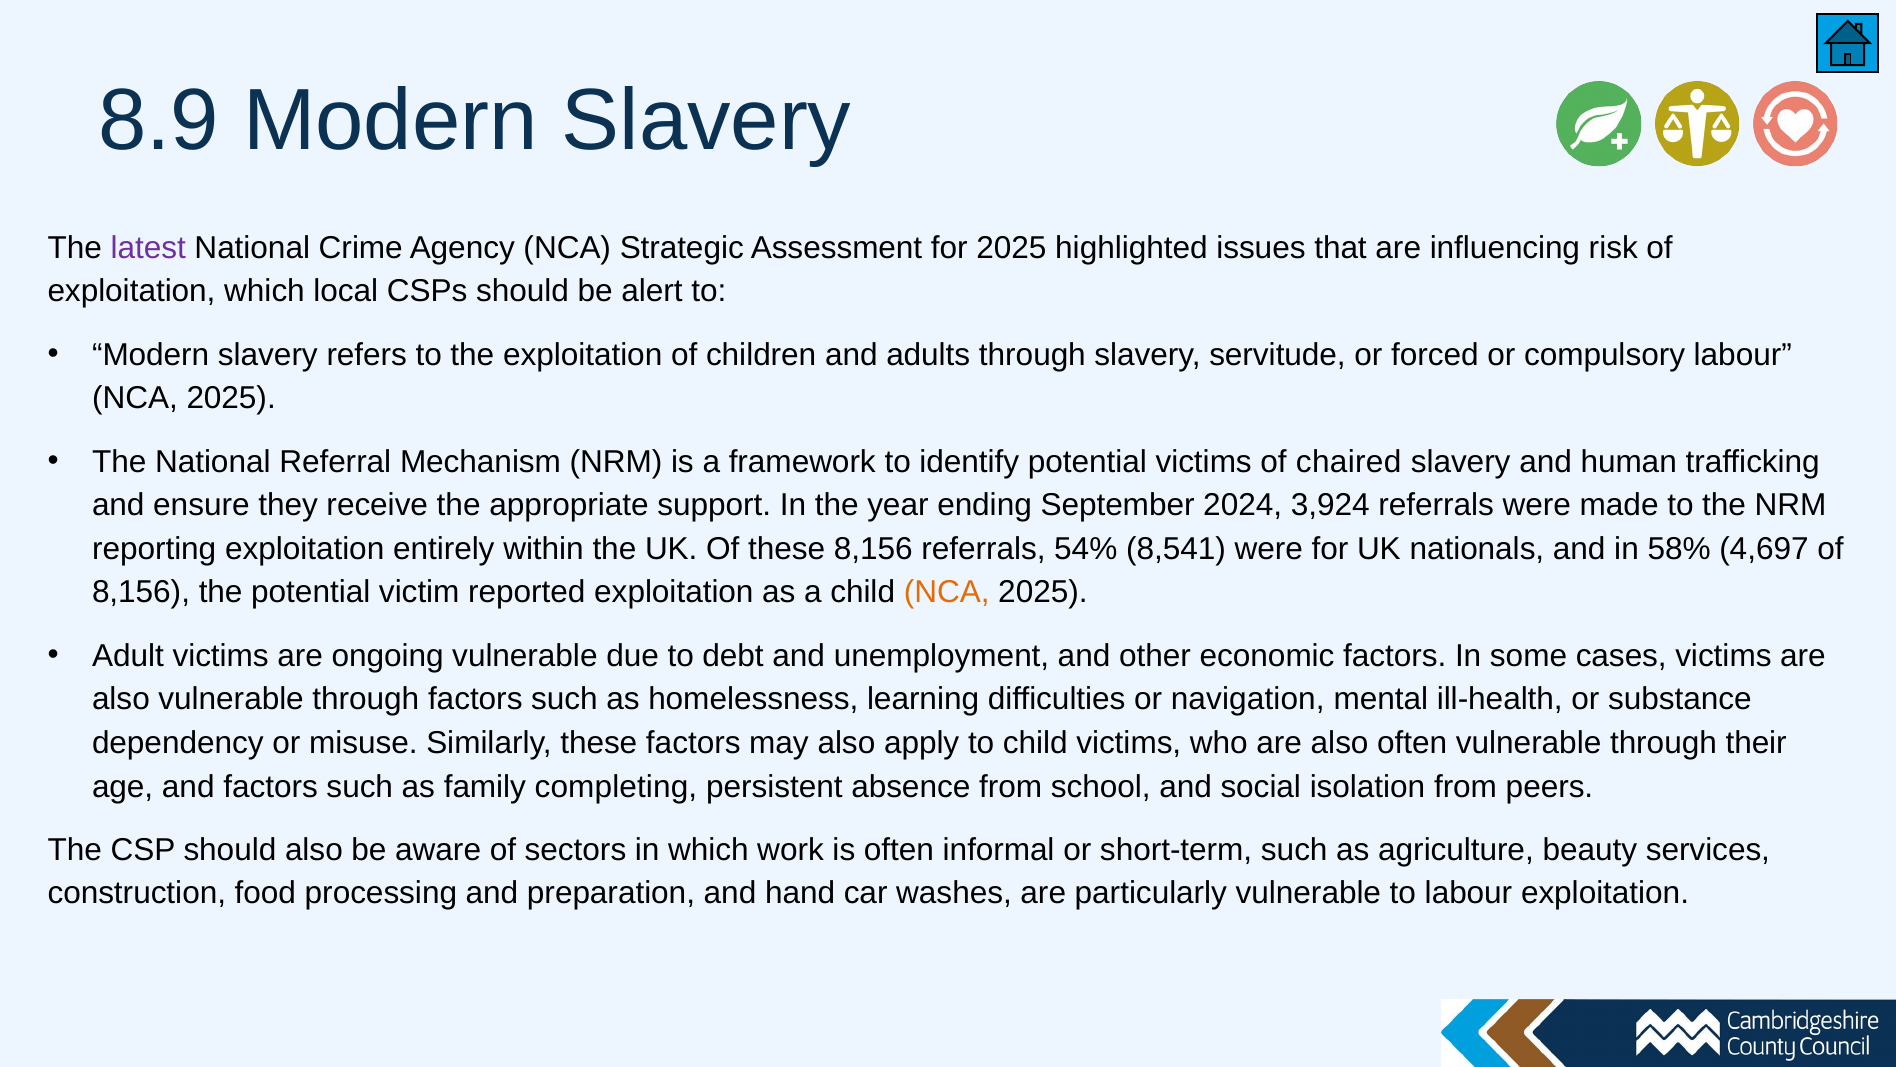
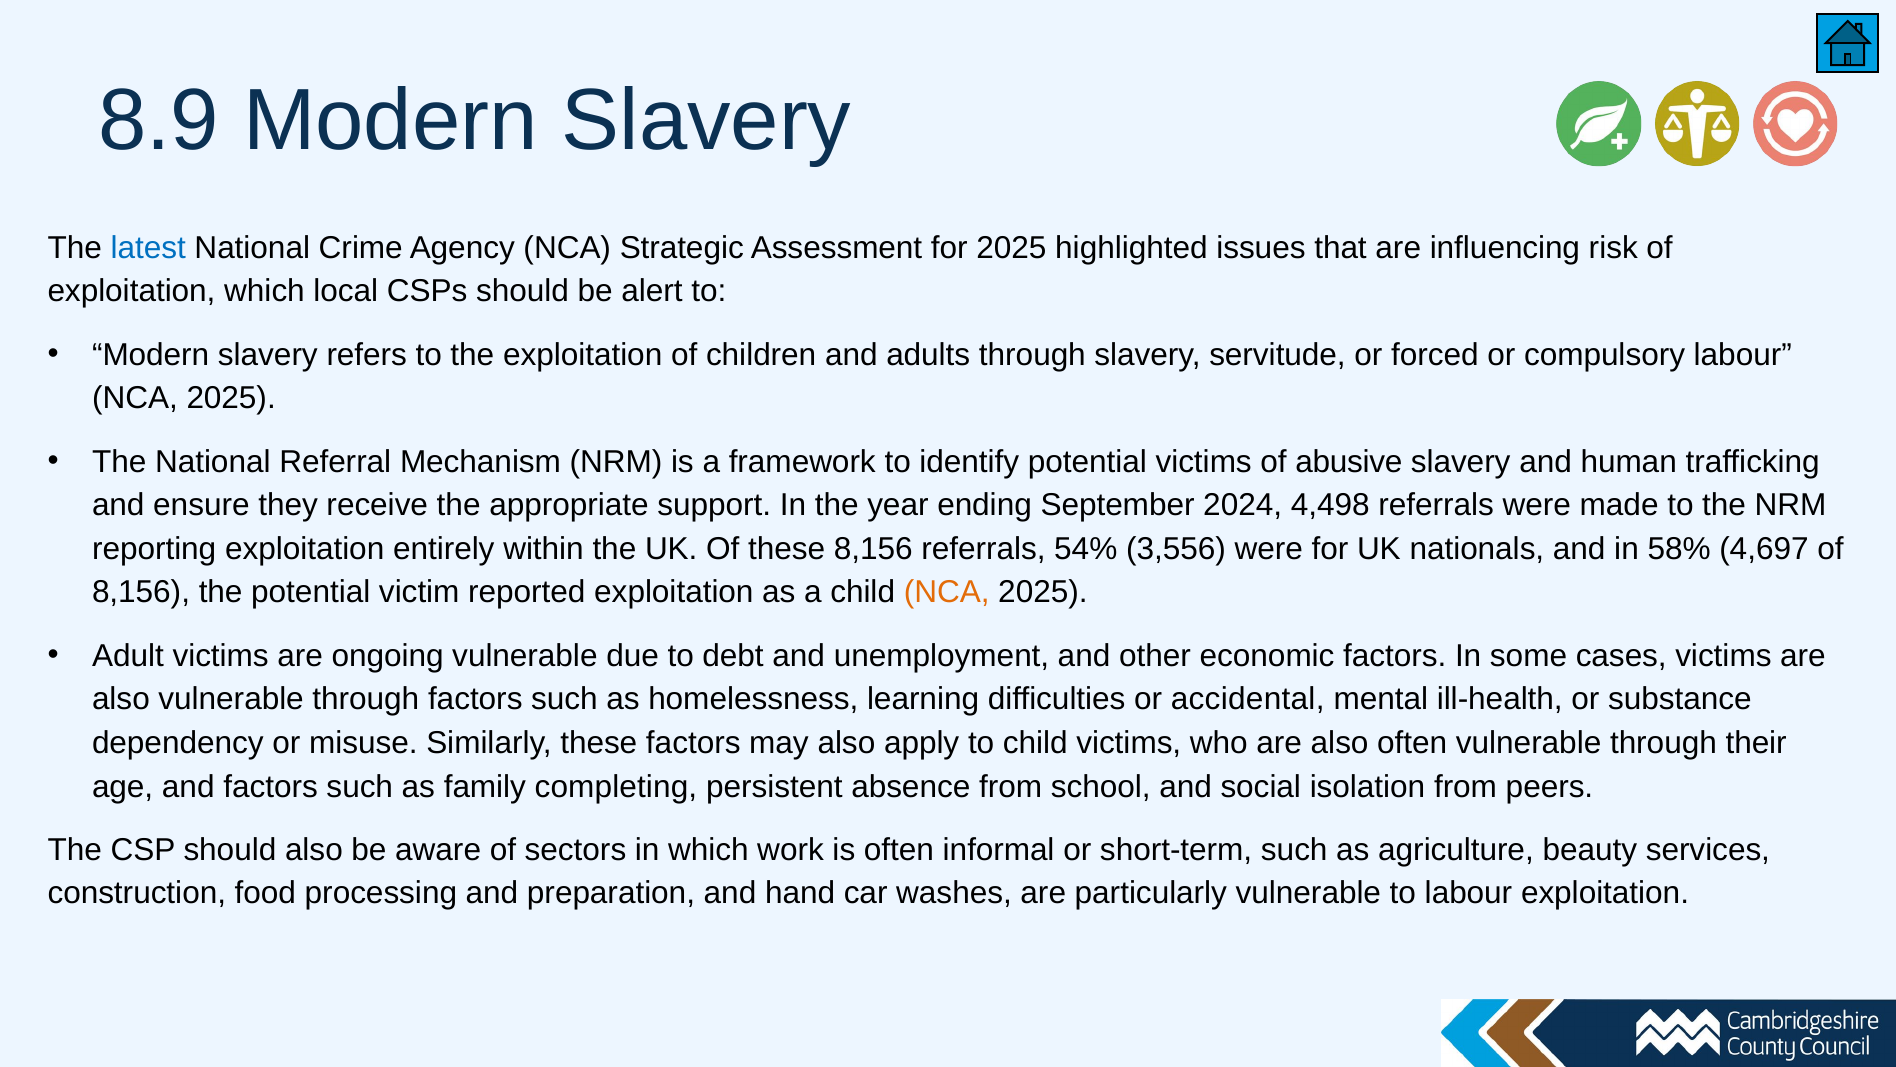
latest colour: purple -> blue (148, 248)
chaired: chaired -> abusive (1349, 462)
3,924: 3,924 -> 4,498 (1330, 505)
8,541: 8,541 -> 3,556 (1176, 549)
navigation: navigation -> accidental (1248, 699)
